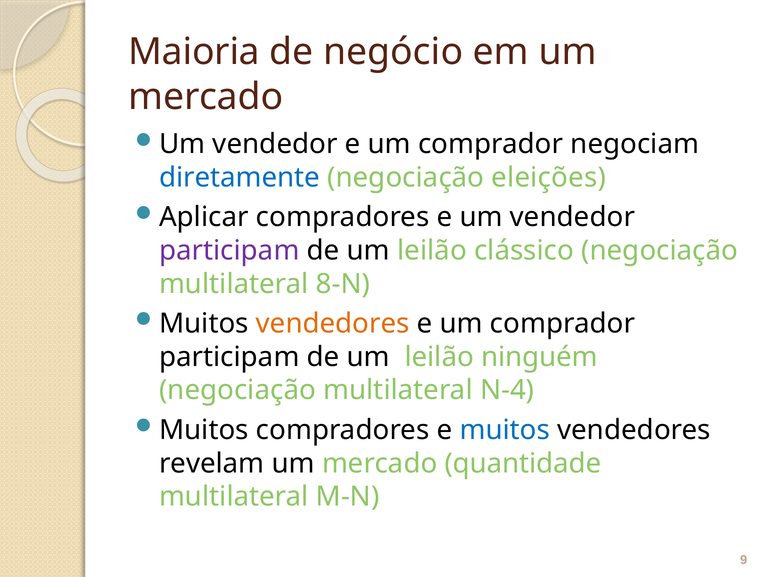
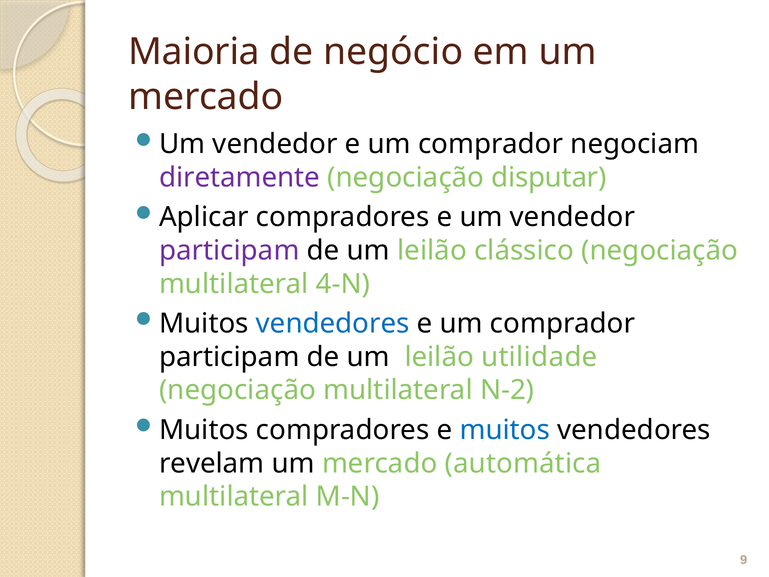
diretamente colour: blue -> purple (240, 177)
eleições: eleições -> disputar (549, 177)
8-N: 8-N -> 4-N (343, 284)
vendedores colour: orange -> blue (333, 324)
ninguém: ninguém -> utilidade (539, 357)
N-4: N-4 -> N-2 (507, 390)
quantidade: quantidade -> automática (523, 463)
